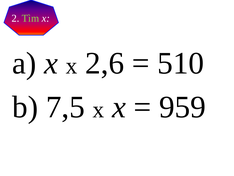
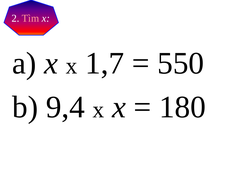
Tìm colour: light green -> pink (30, 18)
2,6: 2,6 -> 1,7 (105, 63)
510: 510 -> 550 (181, 63)
7,5: 7,5 -> 9,4 (65, 107)
959: 959 -> 180 (182, 107)
